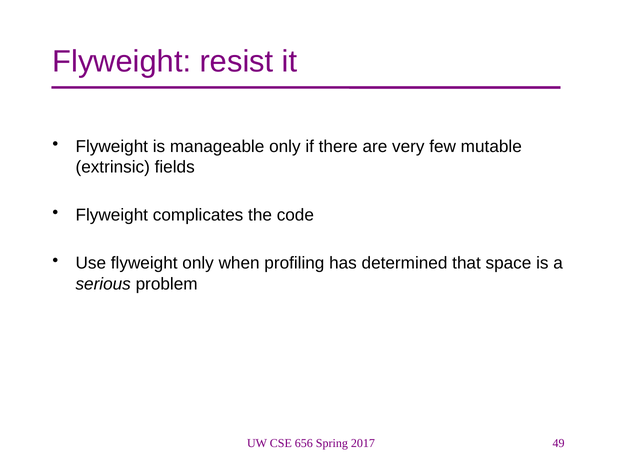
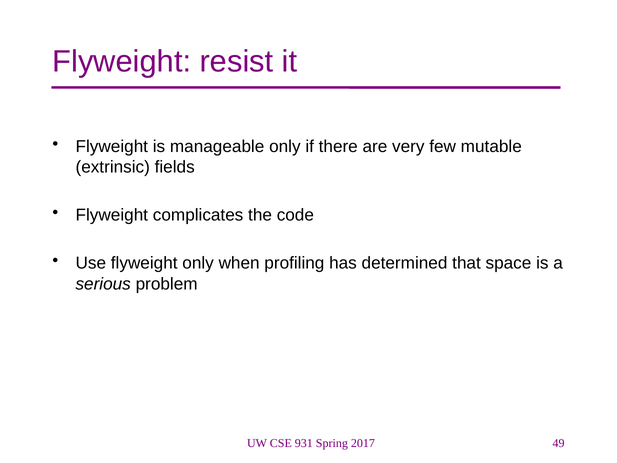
656: 656 -> 931 (304, 443)
